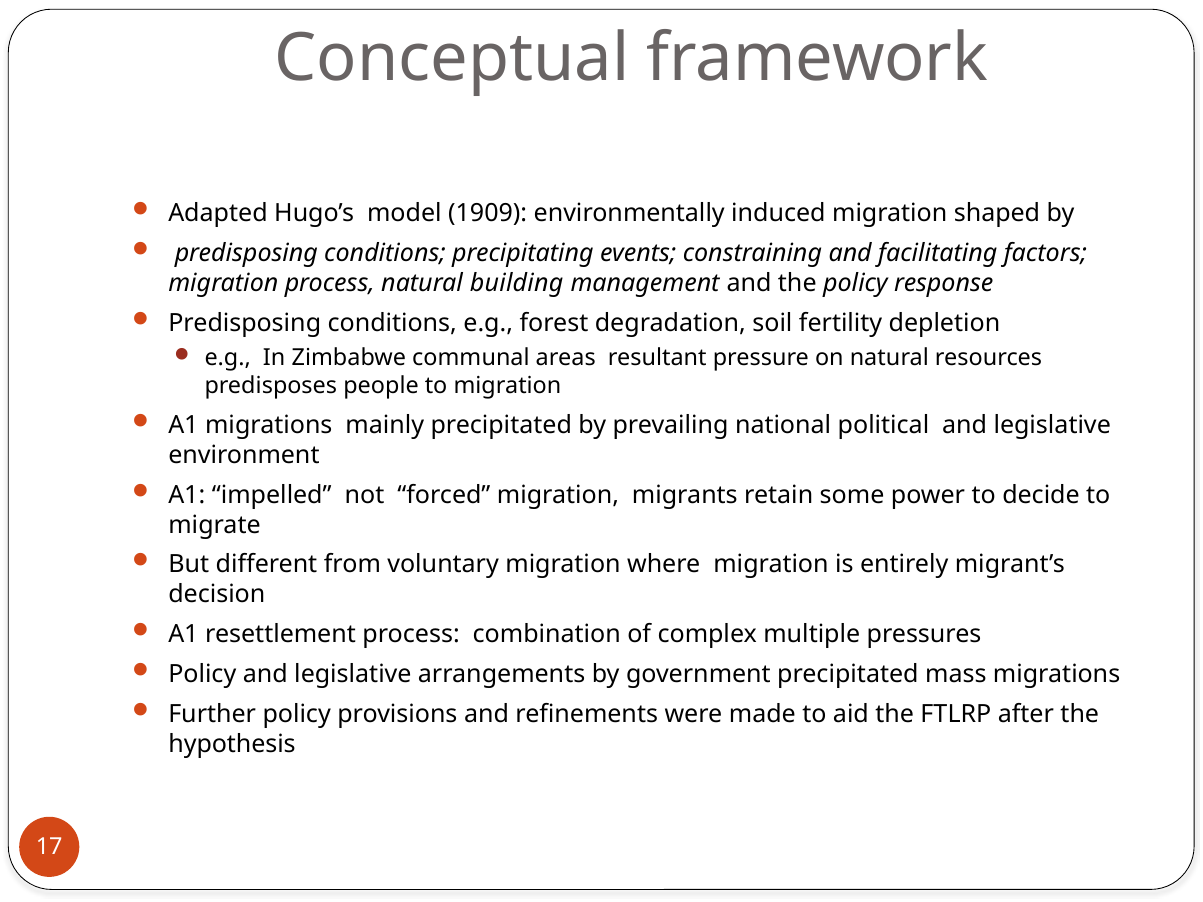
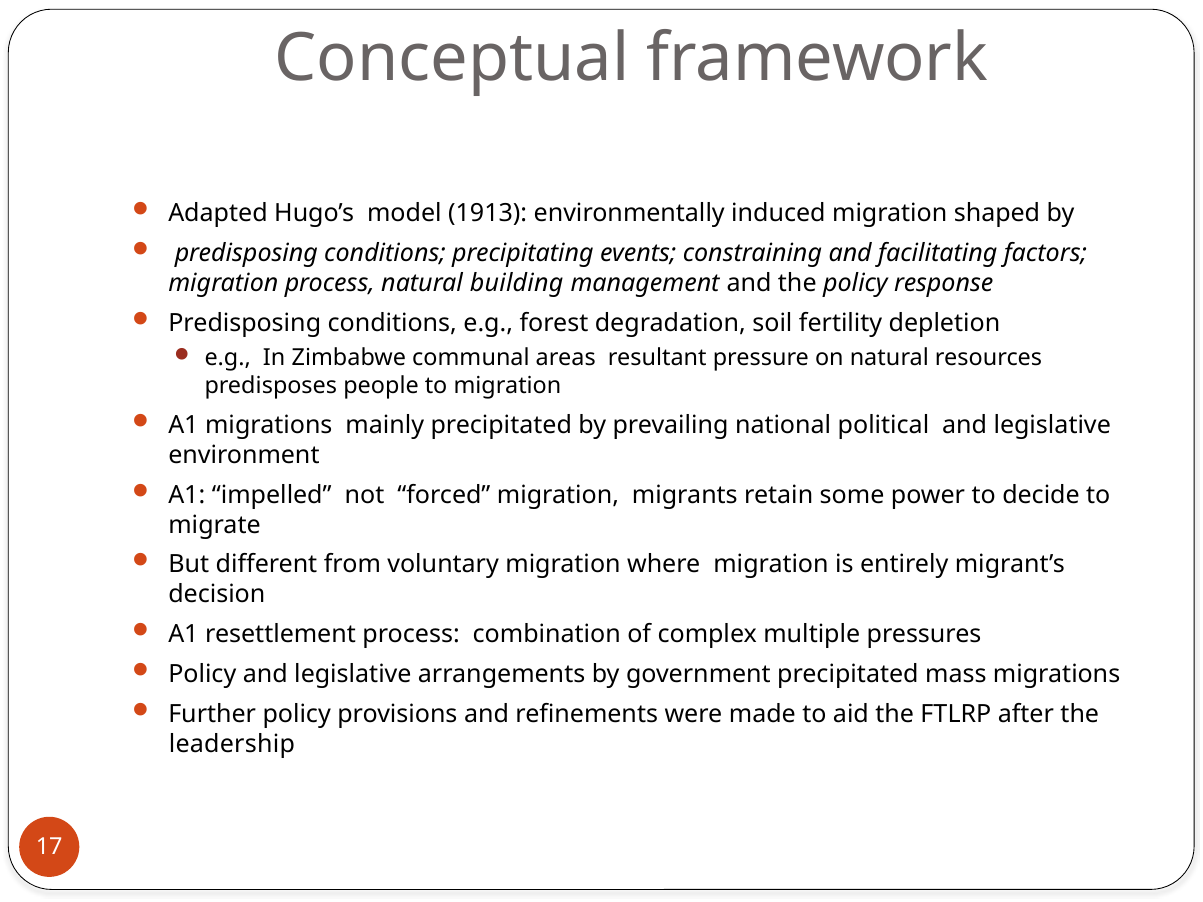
1909: 1909 -> 1913 (488, 213)
hypothesis: hypothesis -> leadership (232, 744)
